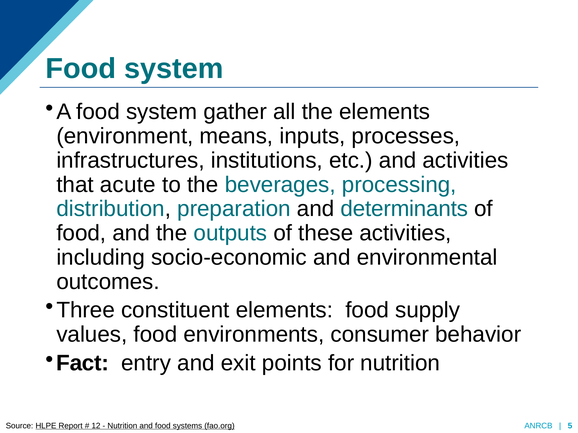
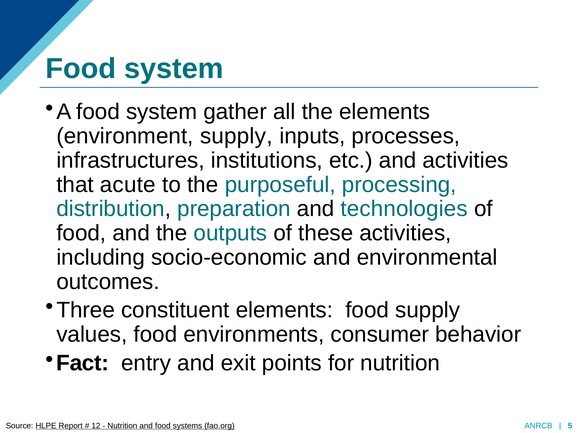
environment means: means -> supply (236, 136)
beverages: beverages -> purposeful (280, 185)
determinants: determinants -> technologies (404, 209)
